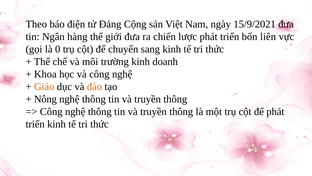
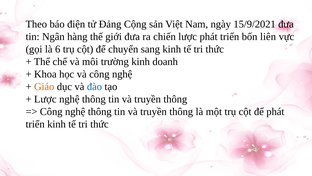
0: 0 -> 6 (58, 49)
đào colour: orange -> blue (94, 86)
Nông: Nông -> Lược (45, 99)
